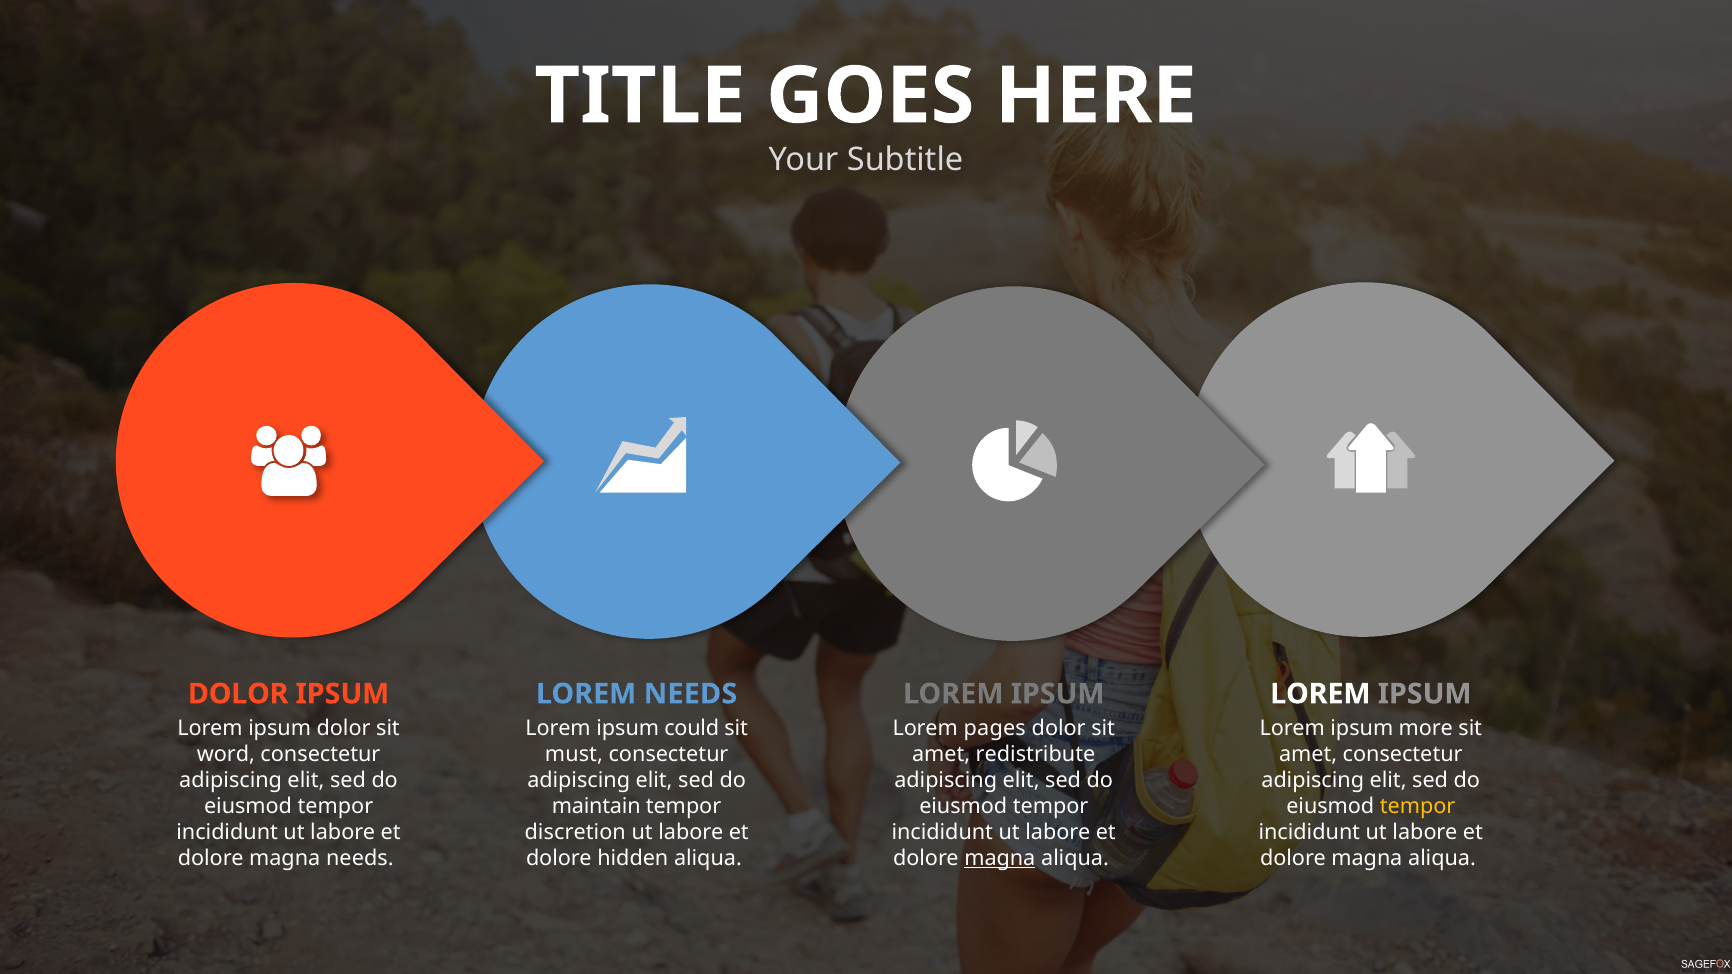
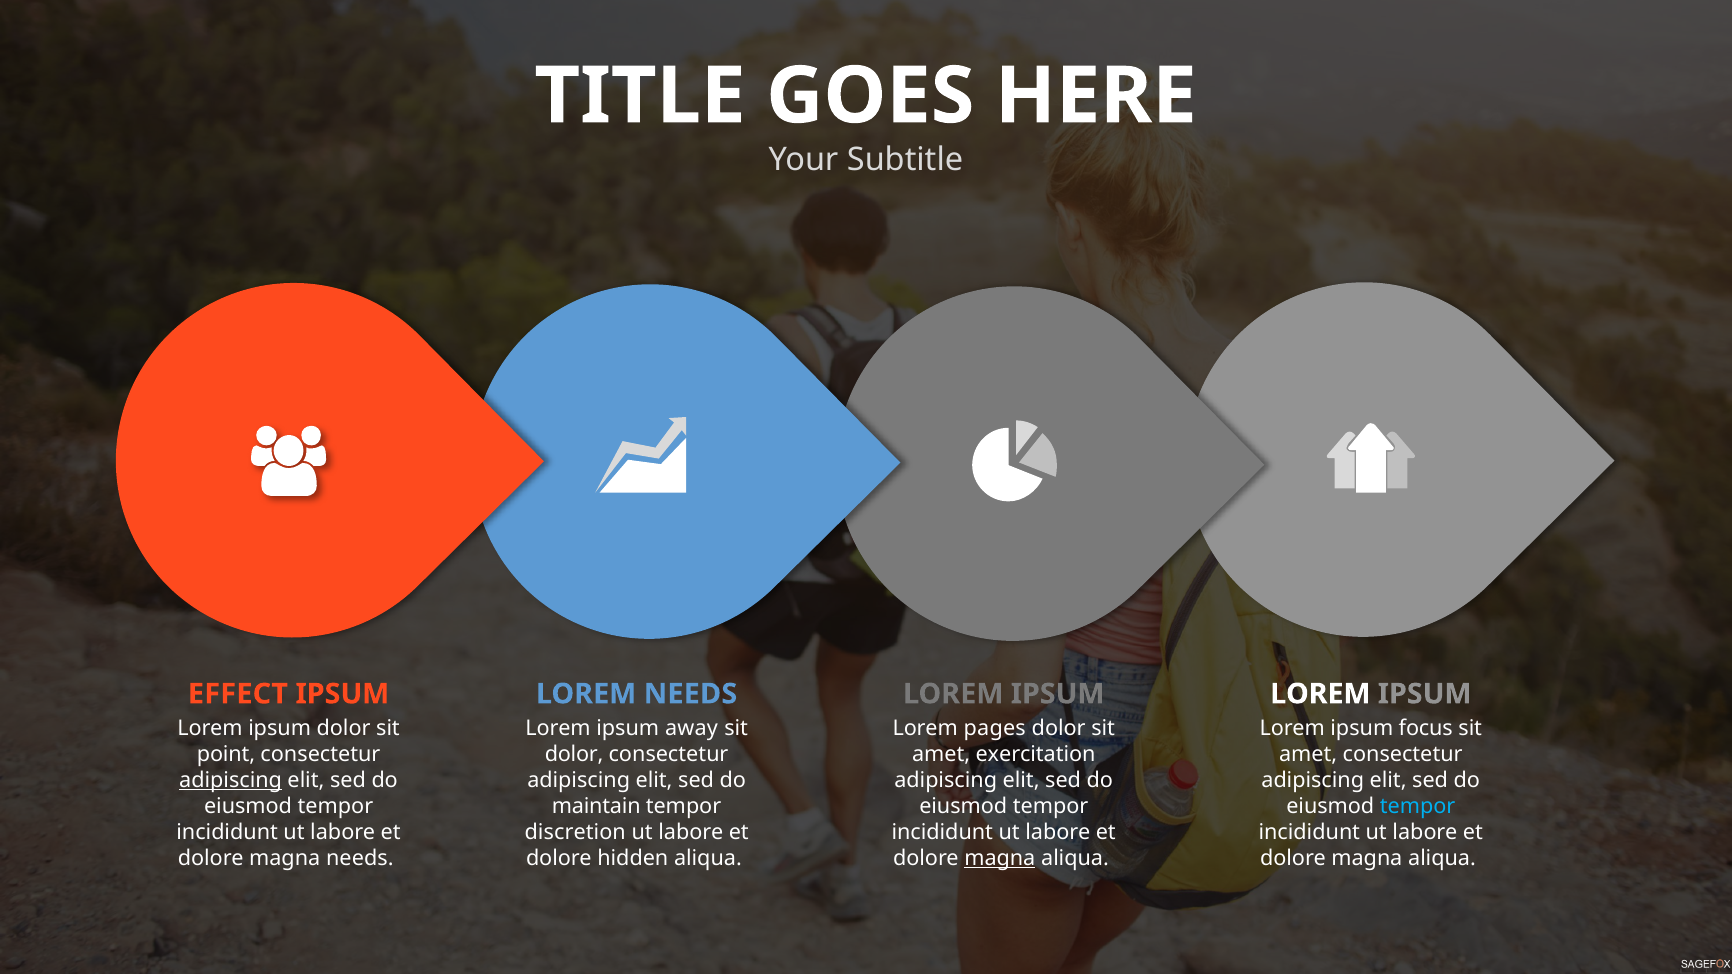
DOLOR: DOLOR -> EFFECT (238, 694)
could: could -> away (692, 728)
more: more -> focus (1426, 728)
word: word -> point (226, 754)
must: must -> dolor (574, 754)
redistribute: redistribute -> exercitation (1036, 754)
adipiscing underline: none -> present (231, 780)
tempor colour: yellow -> light blue (1418, 806)
